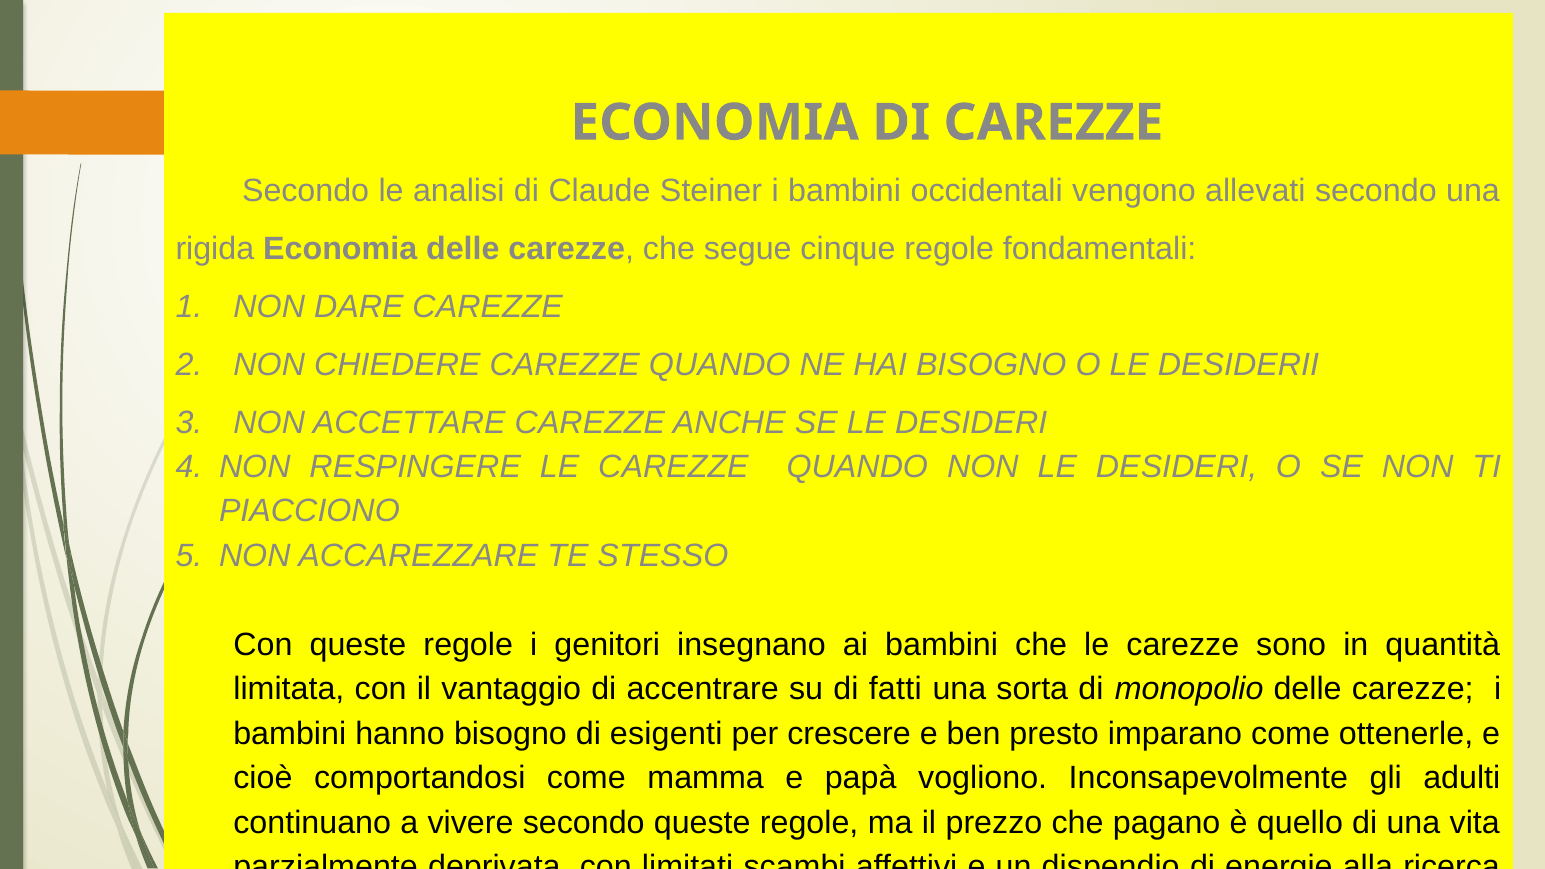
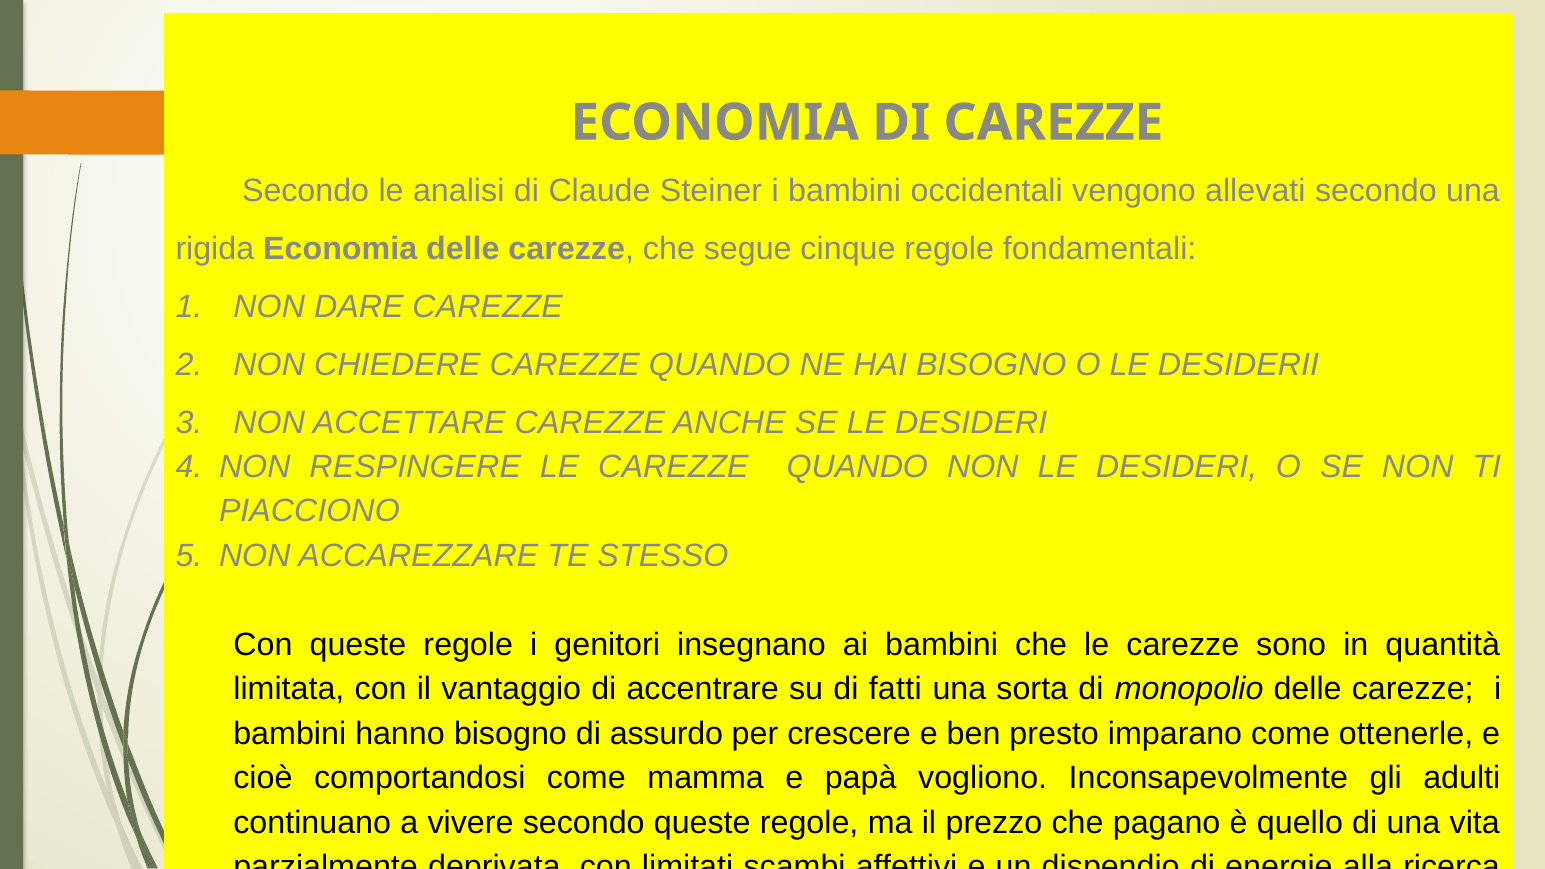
esigenti: esigenti -> assurdo (666, 734)
